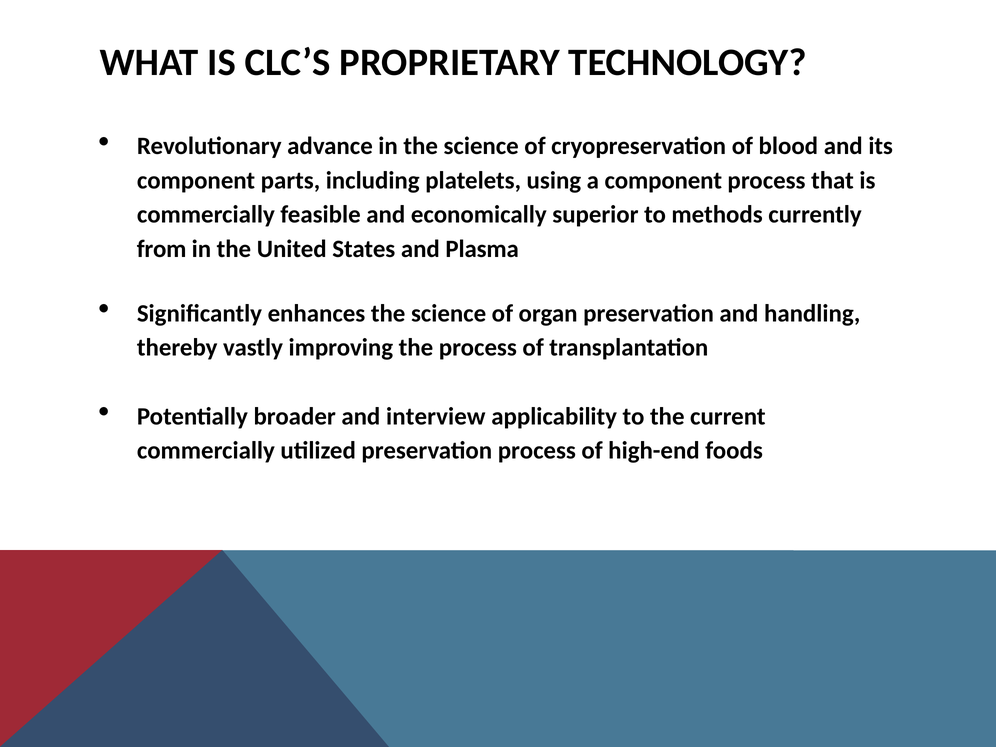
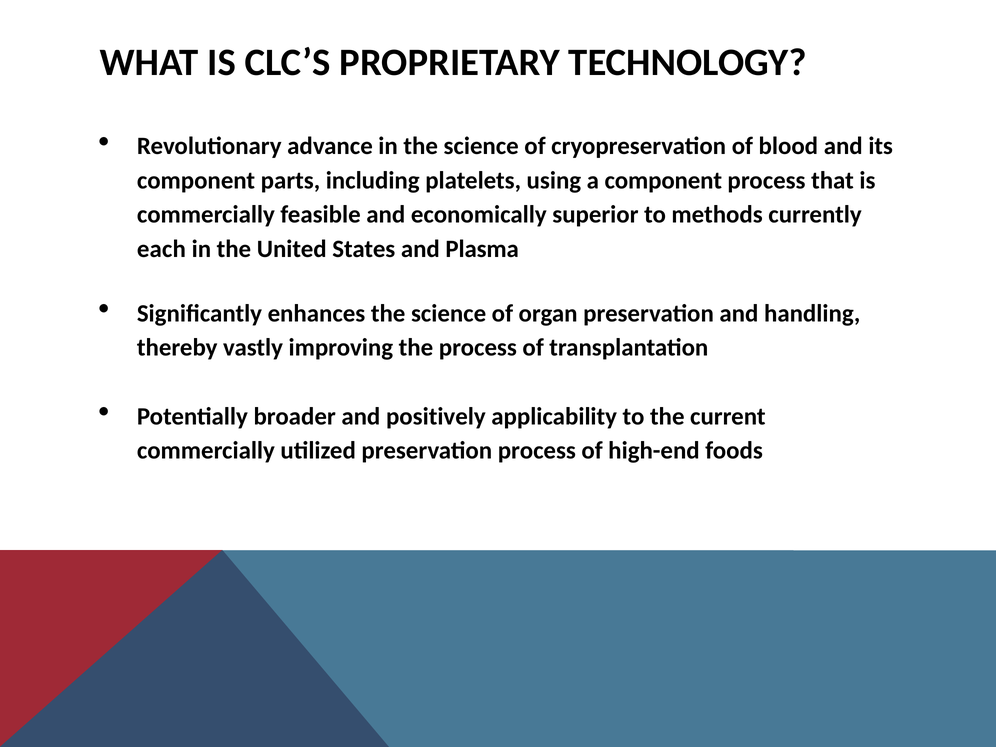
from: from -> each (161, 249)
interview: interview -> positively (436, 416)
